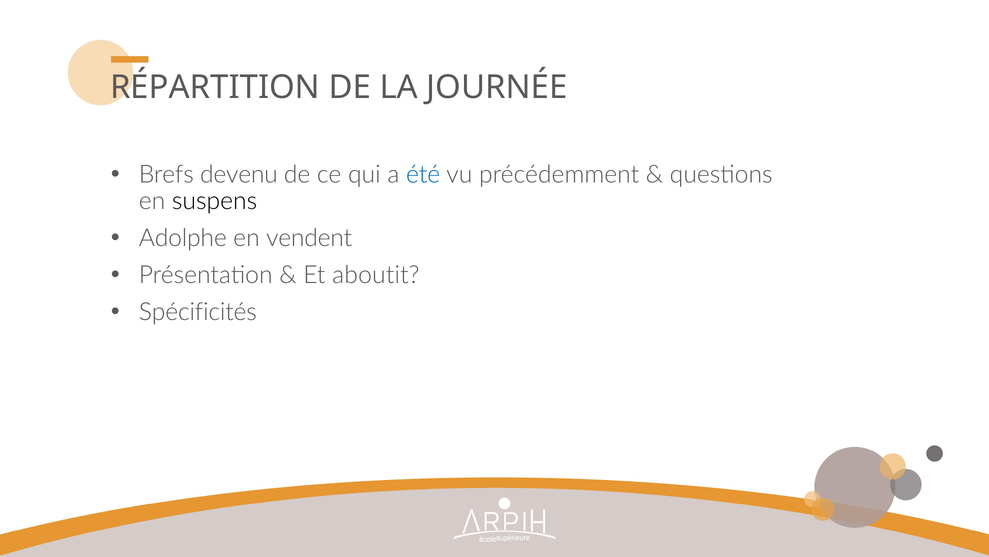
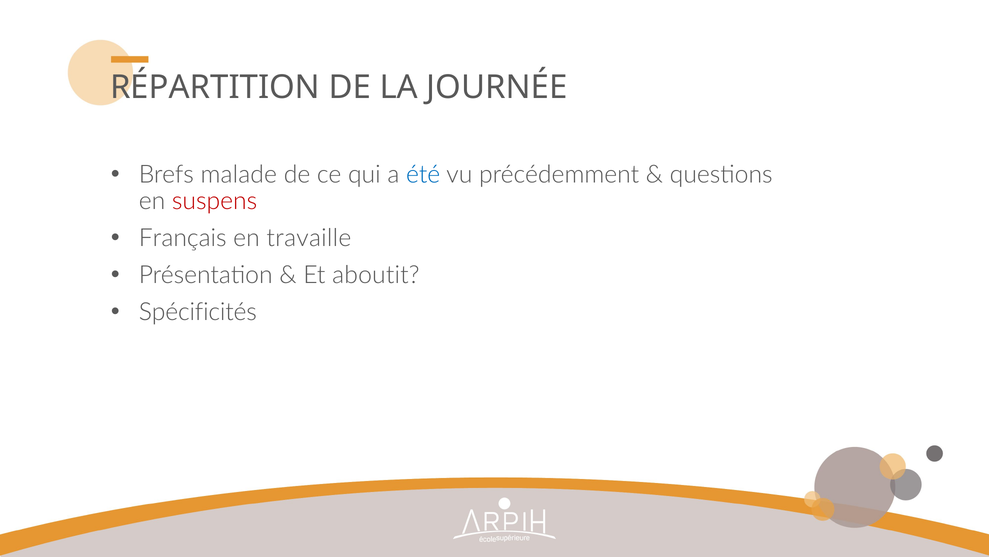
devenu: devenu -> malade (239, 174)
suspens colour: black -> red (215, 201)
Adolphe: Adolphe -> Français (183, 238)
vendent: vendent -> travaille (309, 238)
